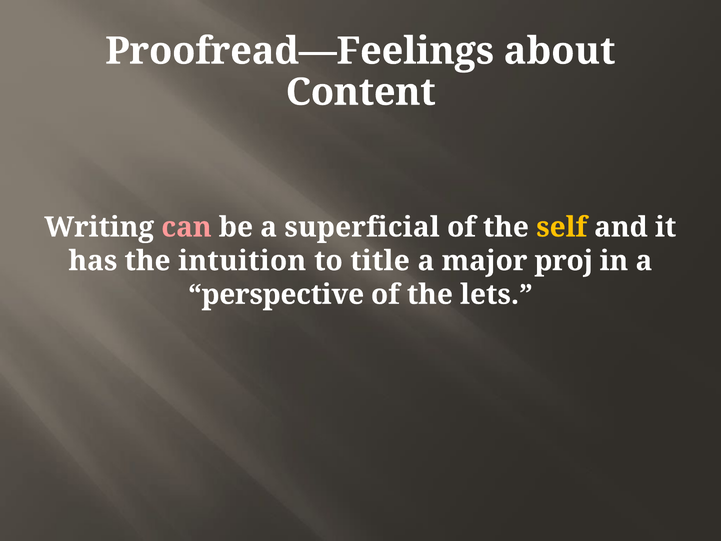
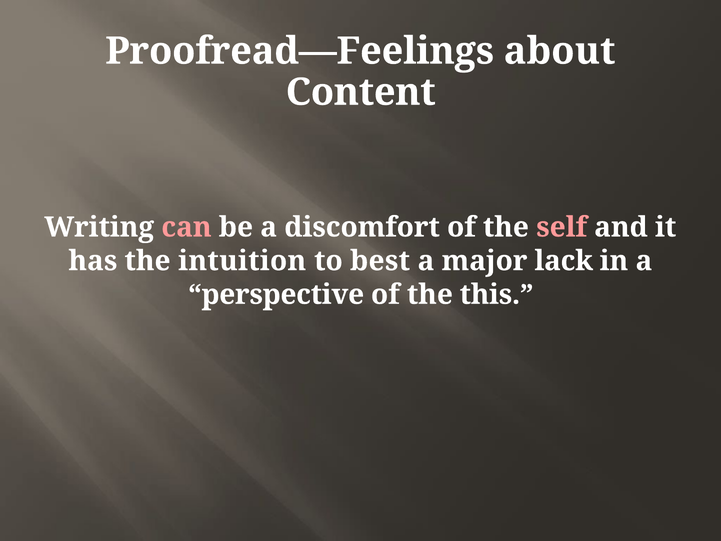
superficial: superficial -> discomfort (362, 227)
self colour: yellow -> pink (562, 227)
title: title -> best (380, 261)
proj: proj -> lack (564, 261)
lets: lets -> this (497, 294)
